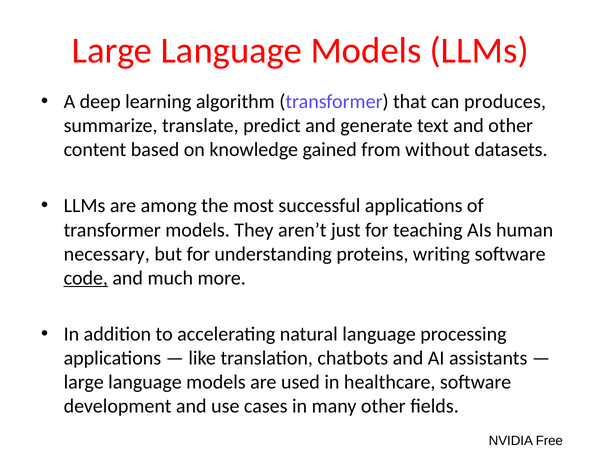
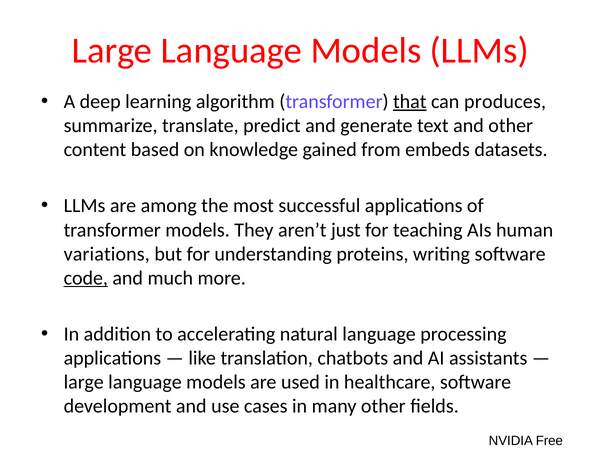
that underline: none -> present (410, 102)
without: without -> embeds (438, 150)
necessary: necessary -> variations (107, 254)
